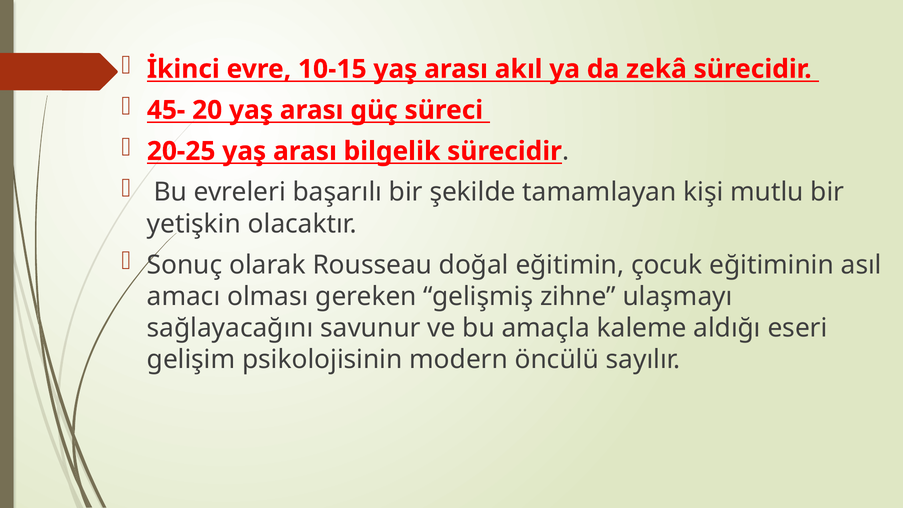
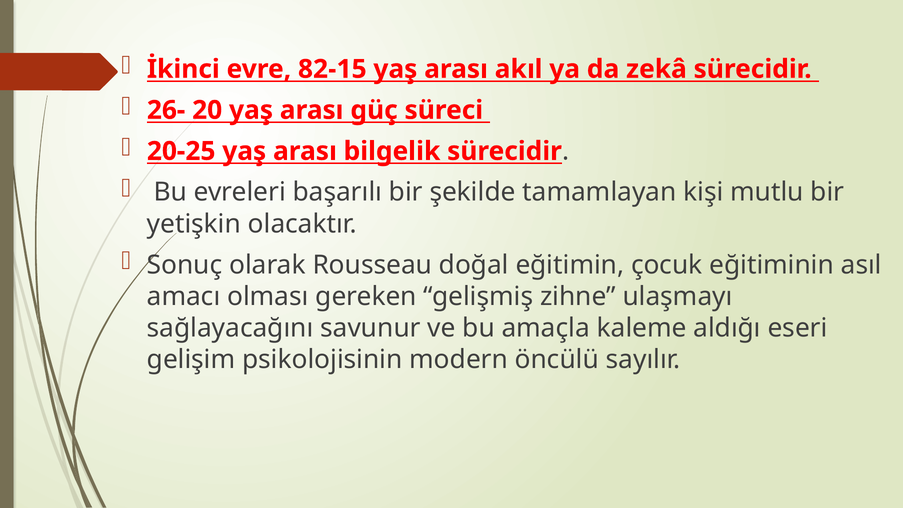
10-15: 10-15 -> 82-15 (332, 69)
45-: 45- -> 26- (166, 110)
